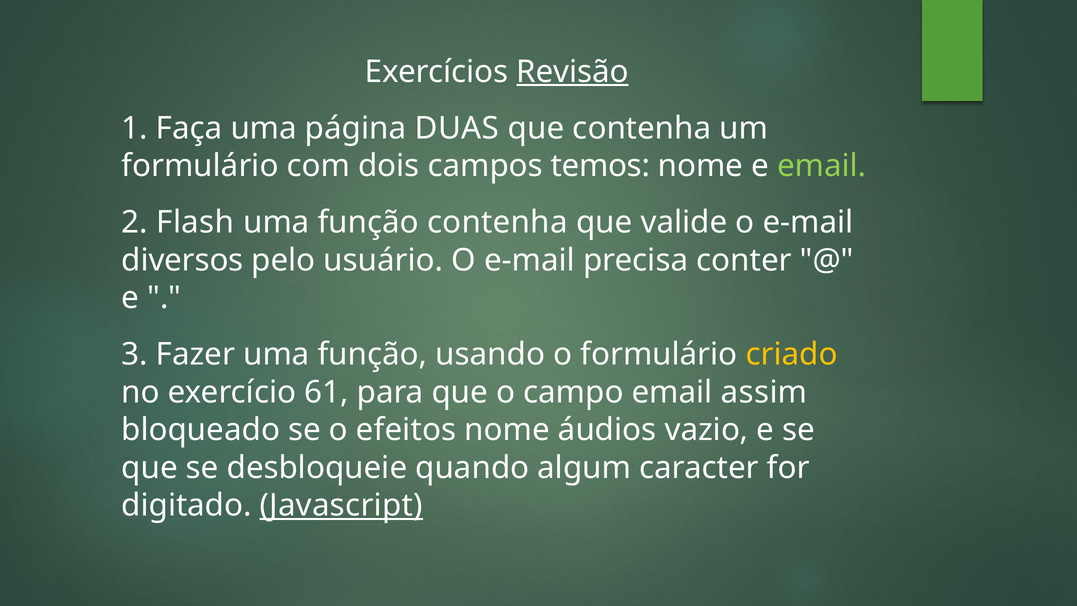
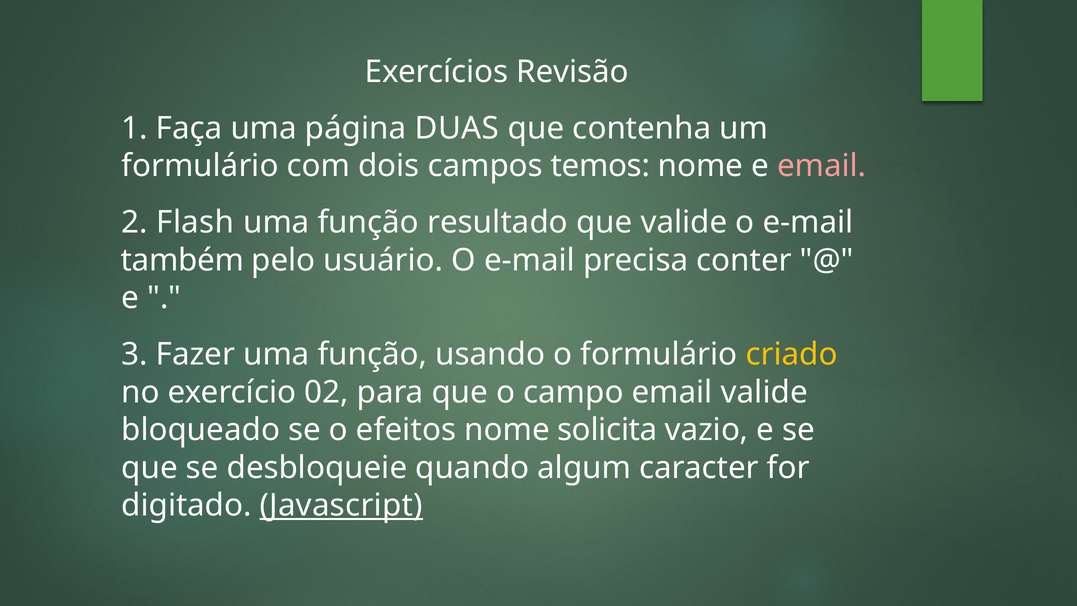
Revisão underline: present -> none (573, 72)
email colour: light green -> pink (822, 166)
função contenha: contenha -> resultado (498, 222)
diversos: diversos -> também (182, 260)
61: 61 -> 02 (326, 392)
email assim: assim -> valide (764, 392)
áudios: áudios -> solicita (607, 430)
